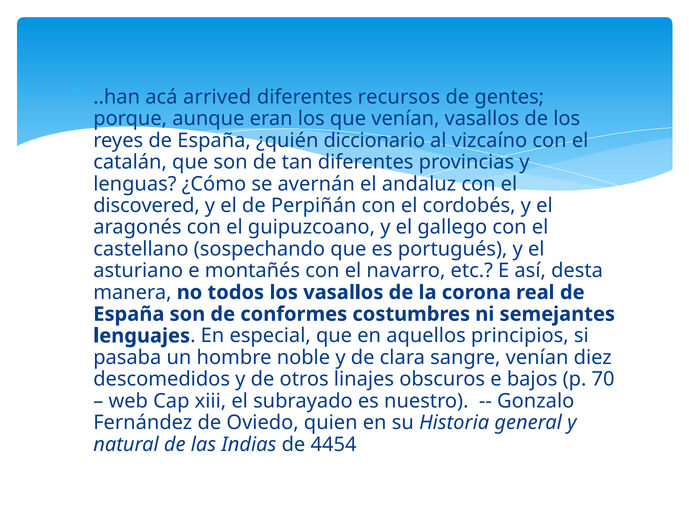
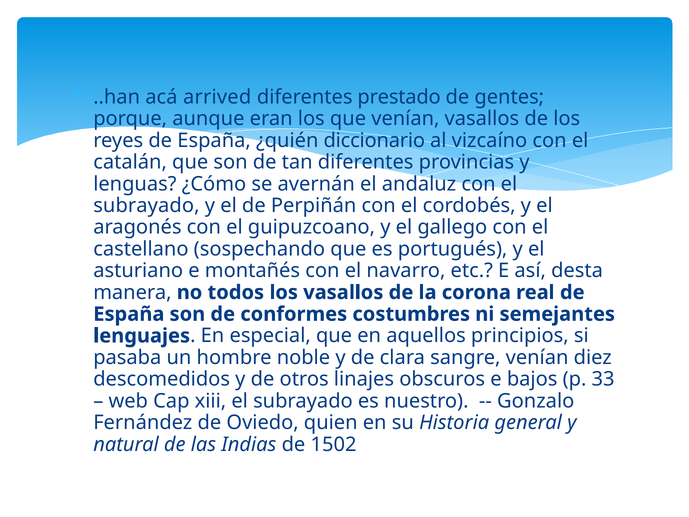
recursos: recursos -> prestado (399, 97)
discovered: discovered -> subrayado (146, 205)
70: 70 -> 33 (603, 379)
4454: 4454 -> 1502 (334, 444)
